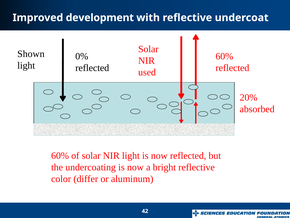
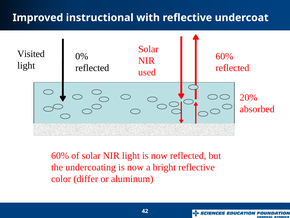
development: development -> instructional (100, 18)
Shown: Shown -> Visited (31, 54)
